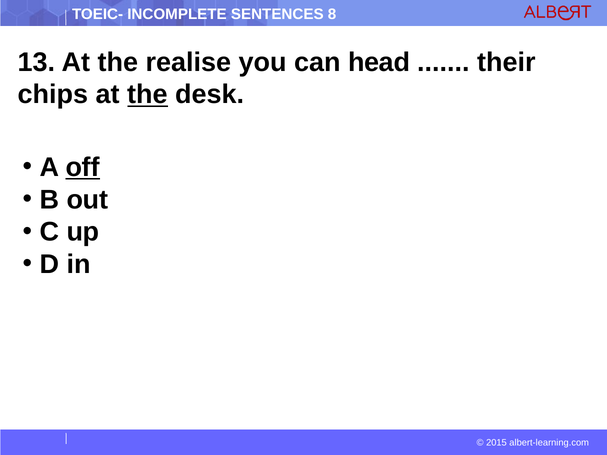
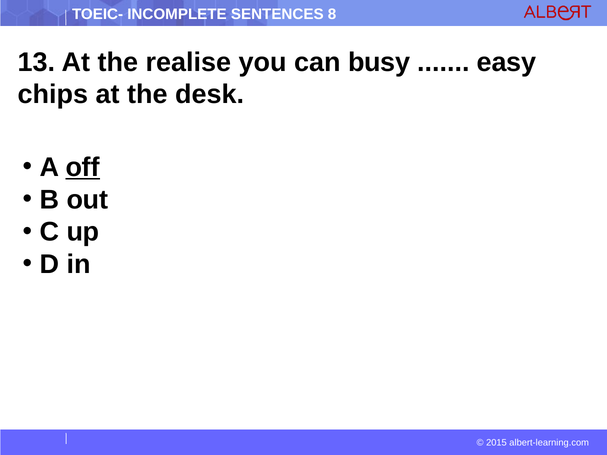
head: head -> busy (379, 62)
their: their -> easy (507, 62)
the underline: present -> none (148, 95)
